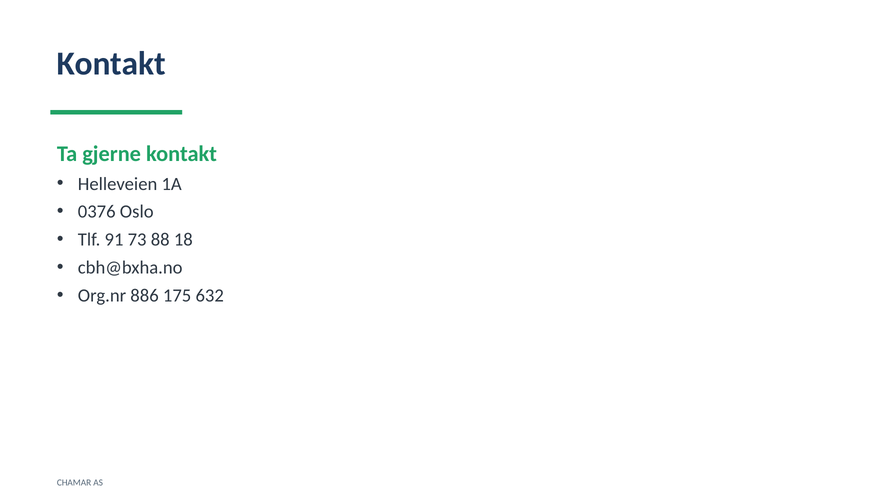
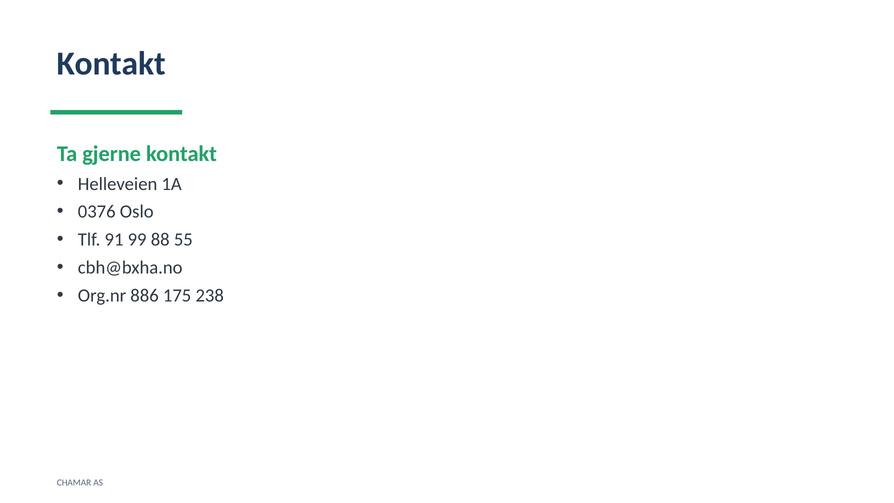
73: 73 -> 99 (137, 240)
18: 18 -> 55 (183, 240)
632: 632 -> 238 (210, 296)
